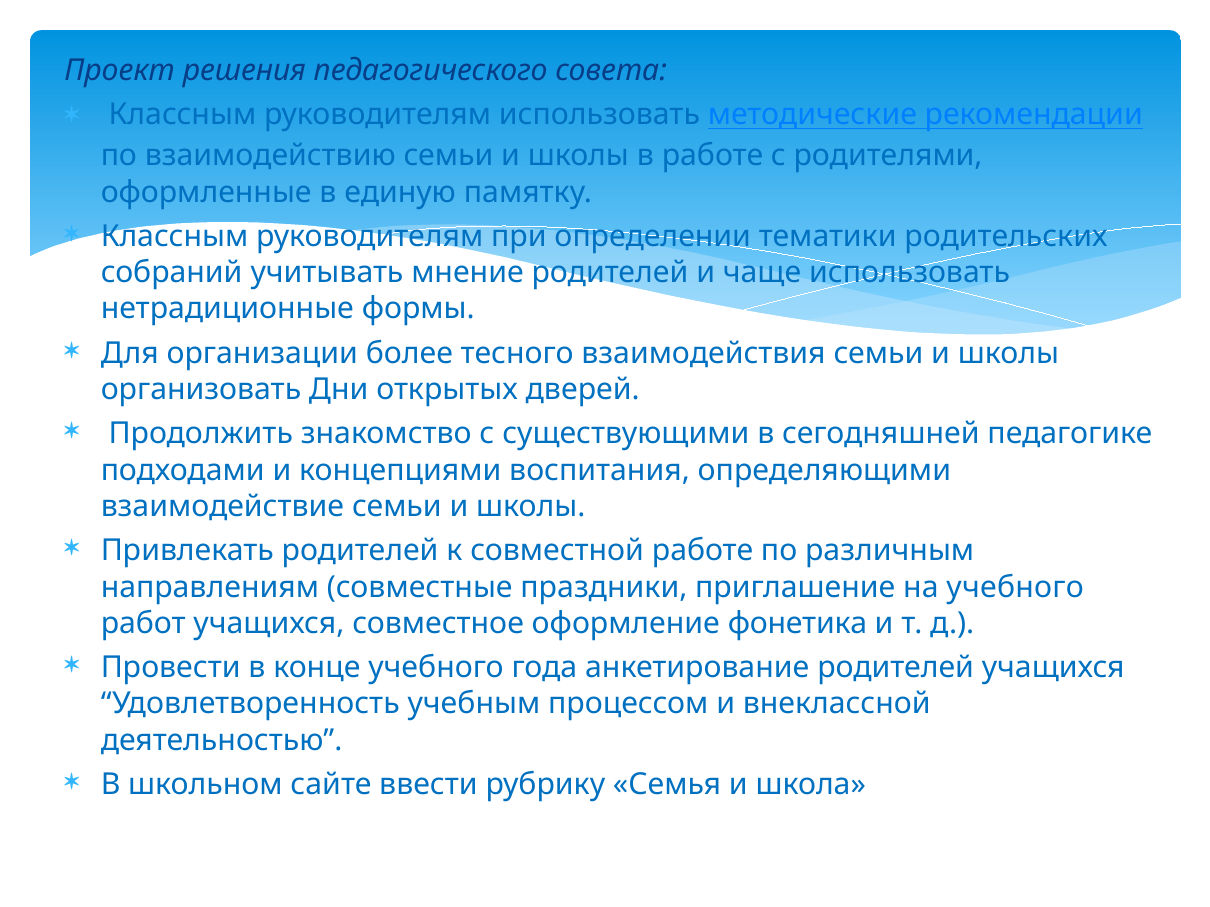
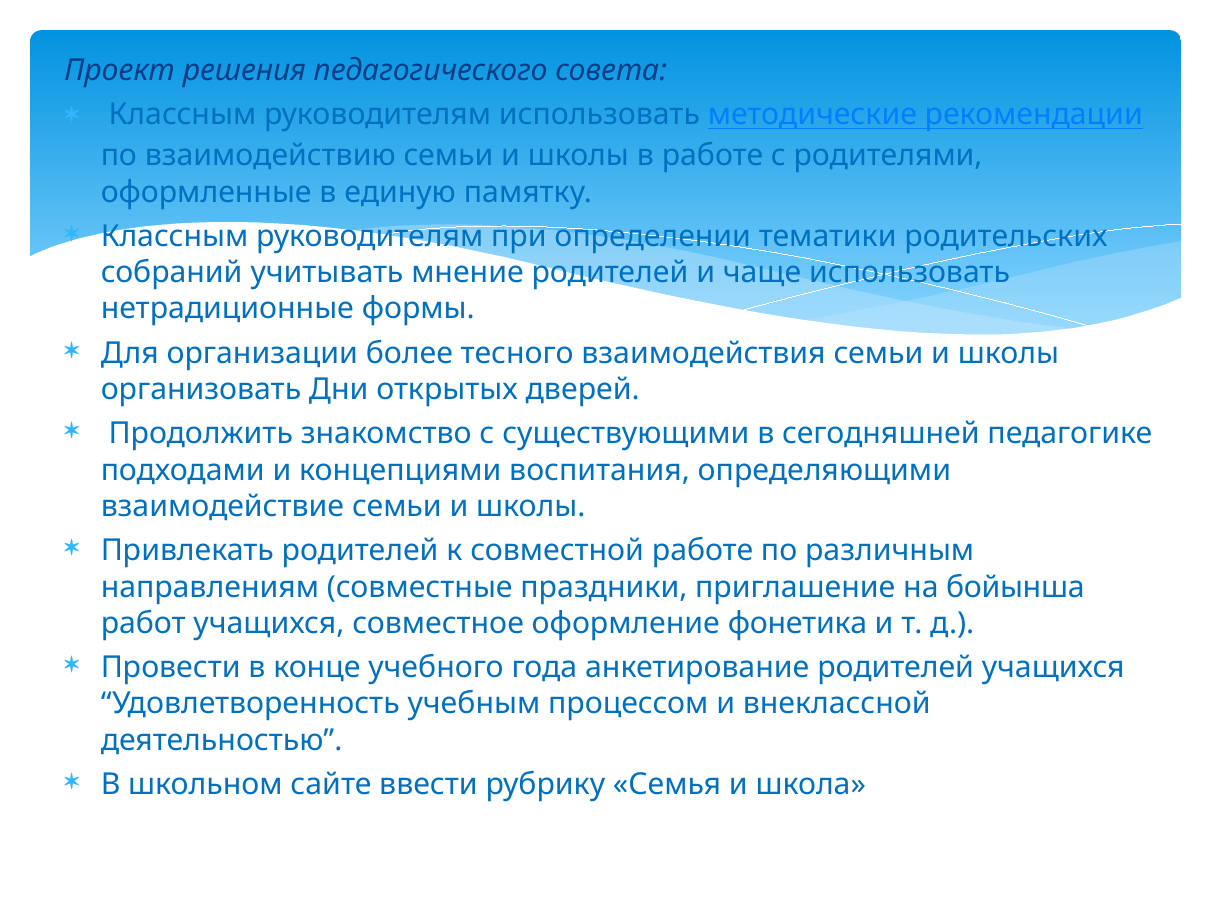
на учебного: учебного -> бойынша (1015, 587)
